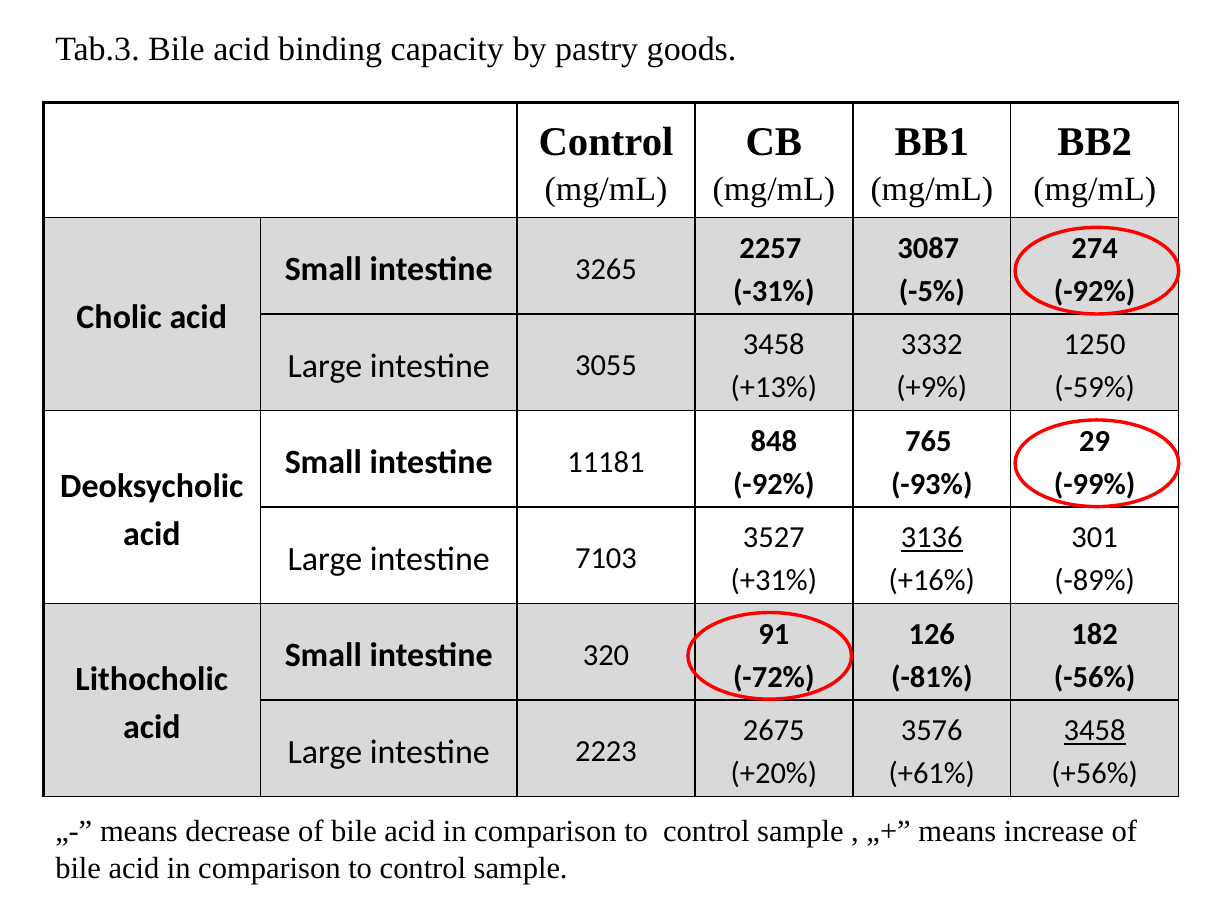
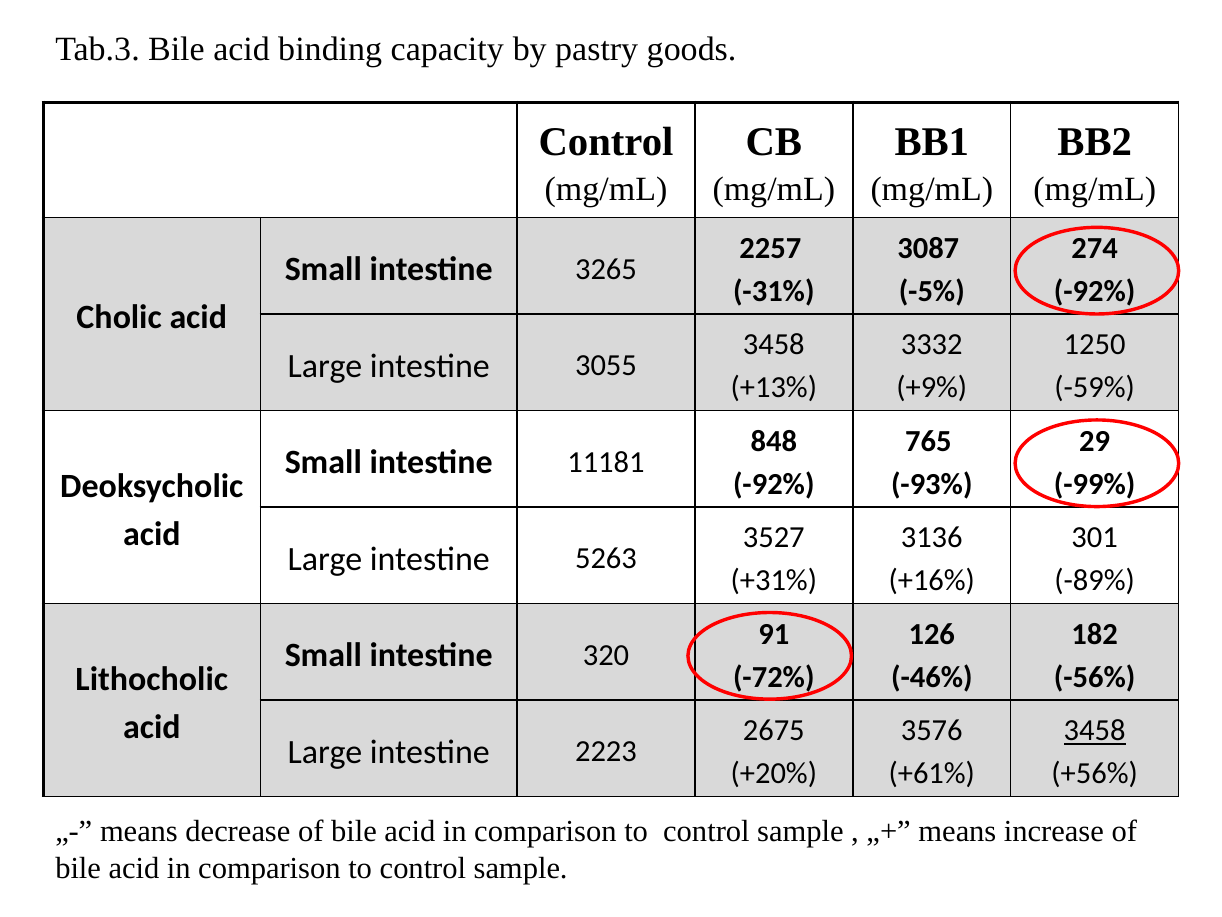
3136 underline: present -> none (932, 537)
7103: 7103 -> 5263 (606, 558)
-81%: -81% -> -46% (932, 677)
